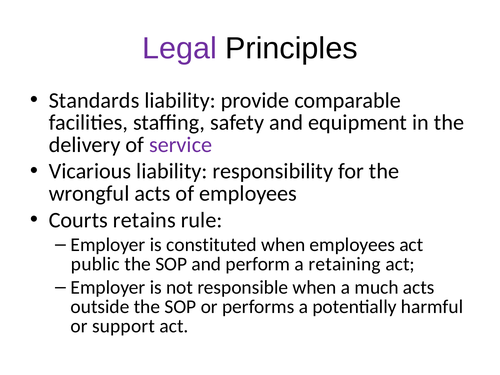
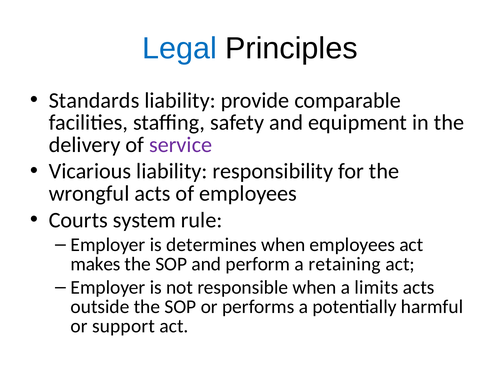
Legal colour: purple -> blue (179, 48)
retains: retains -> system (144, 220)
constituted: constituted -> determines (211, 245)
public: public -> makes (96, 264)
much: much -> limits (376, 287)
